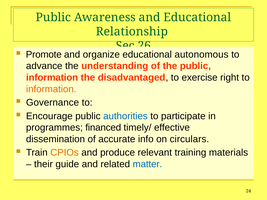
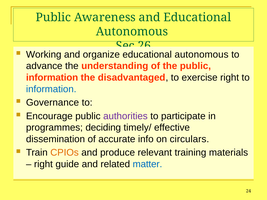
Relationship: Relationship -> Autonomous (132, 32)
Promote: Promote -> Working (44, 55)
information colour: orange -> blue (51, 89)
authorities colour: blue -> purple (125, 116)
financed: financed -> deciding (103, 128)
their: their -> right (43, 164)
